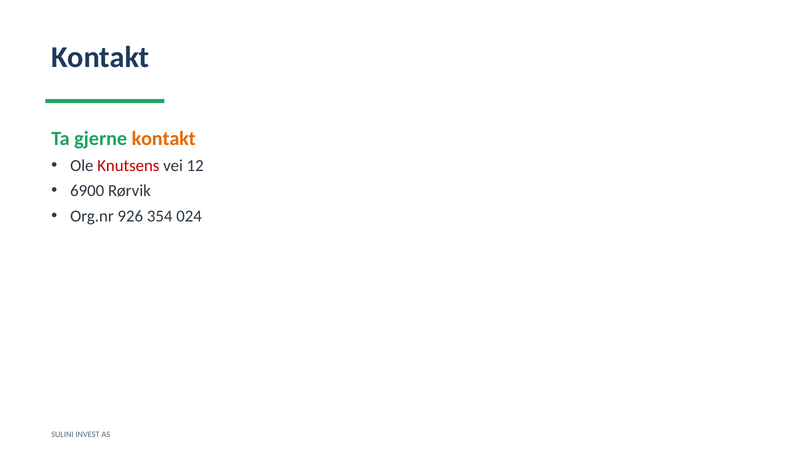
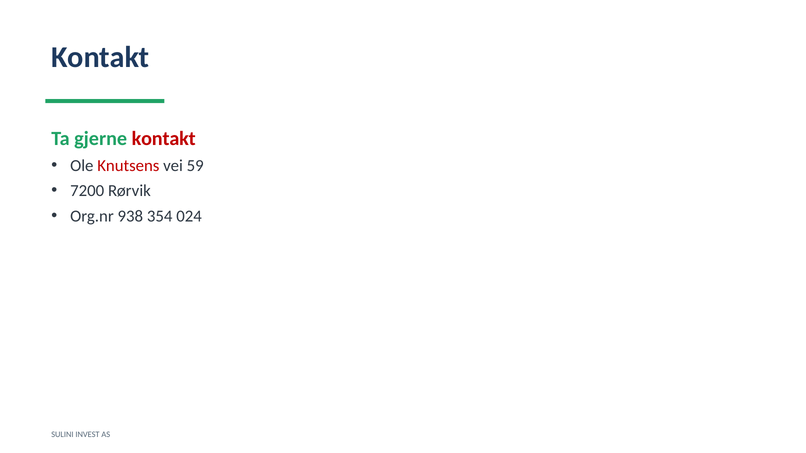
kontakt colour: orange -> red (164, 139)
12: 12 -> 59 (195, 166)
6900: 6900 -> 7200 (87, 191)
926: 926 -> 938 (130, 216)
